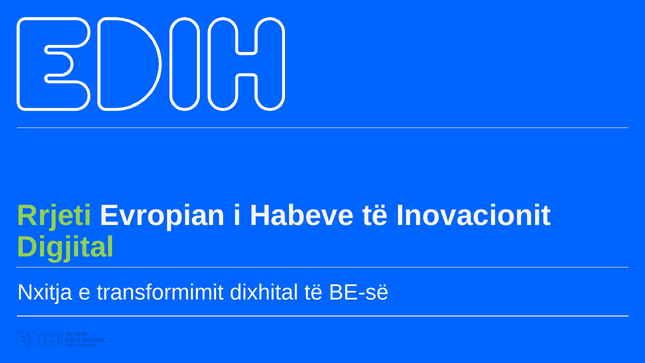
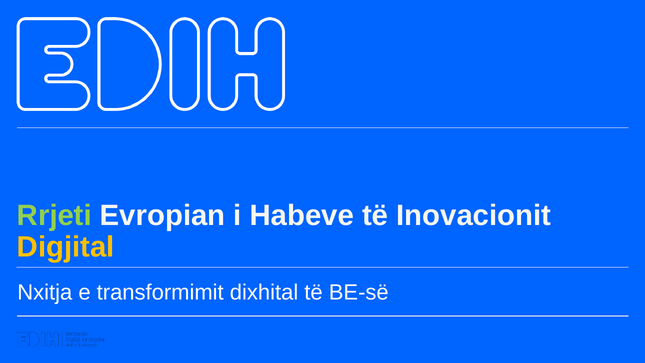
Digjital colour: light green -> yellow (66, 247)
